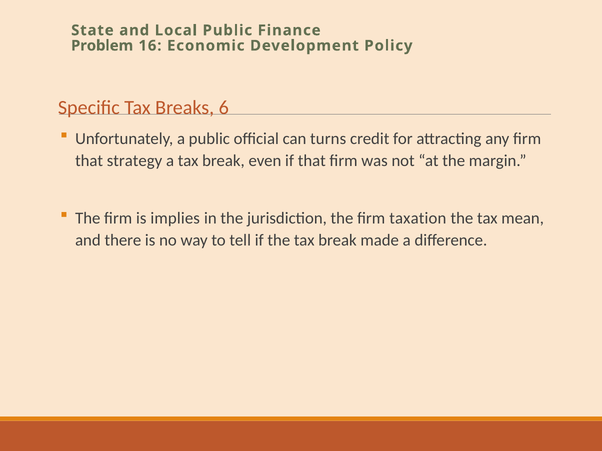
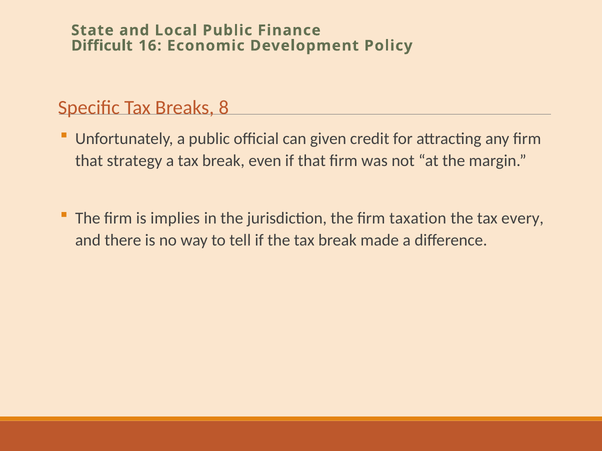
Problem: Problem -> Difficult (102, 46)
6: 6 -> 8 (224, 108)
turns: turns -> given (328, 139)
mean: mean -> every (523, 218)
